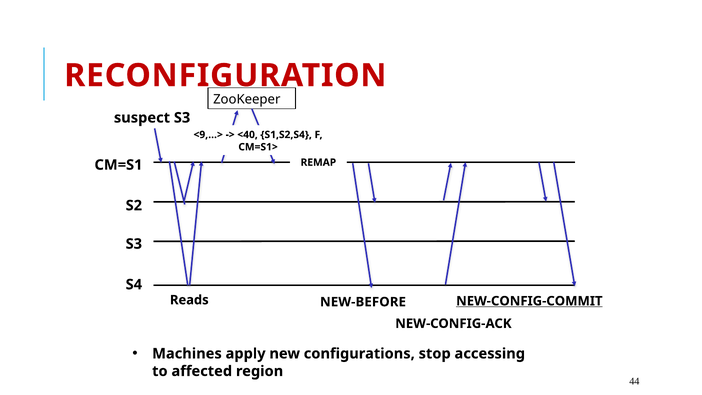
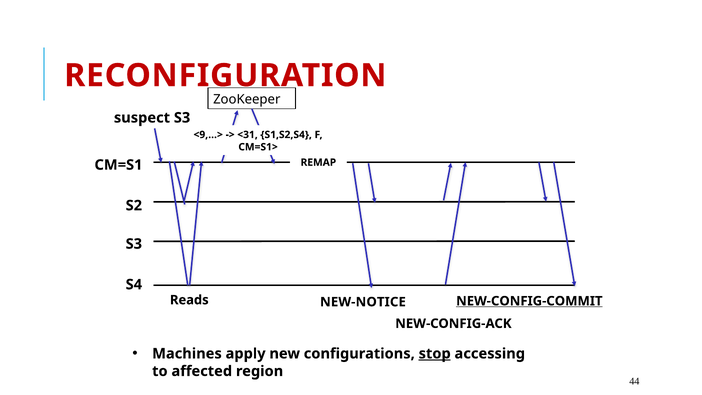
<40: <40 -> <31 (248, 135)
NEW-BEFORE: NEW-BEFORE -> NEW-NOTICE (363, 302)
stop underline: none -> present (435, 353)
